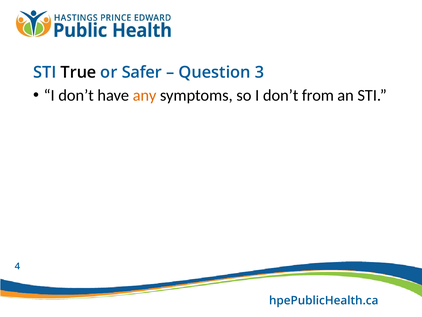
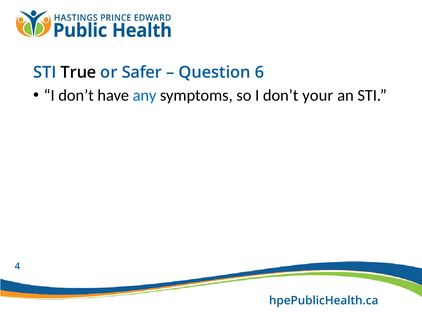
3: 3 -> 6 (260, 72)
any colour: orange -> blue (145, 95)
from: from -> your (318, 95)
